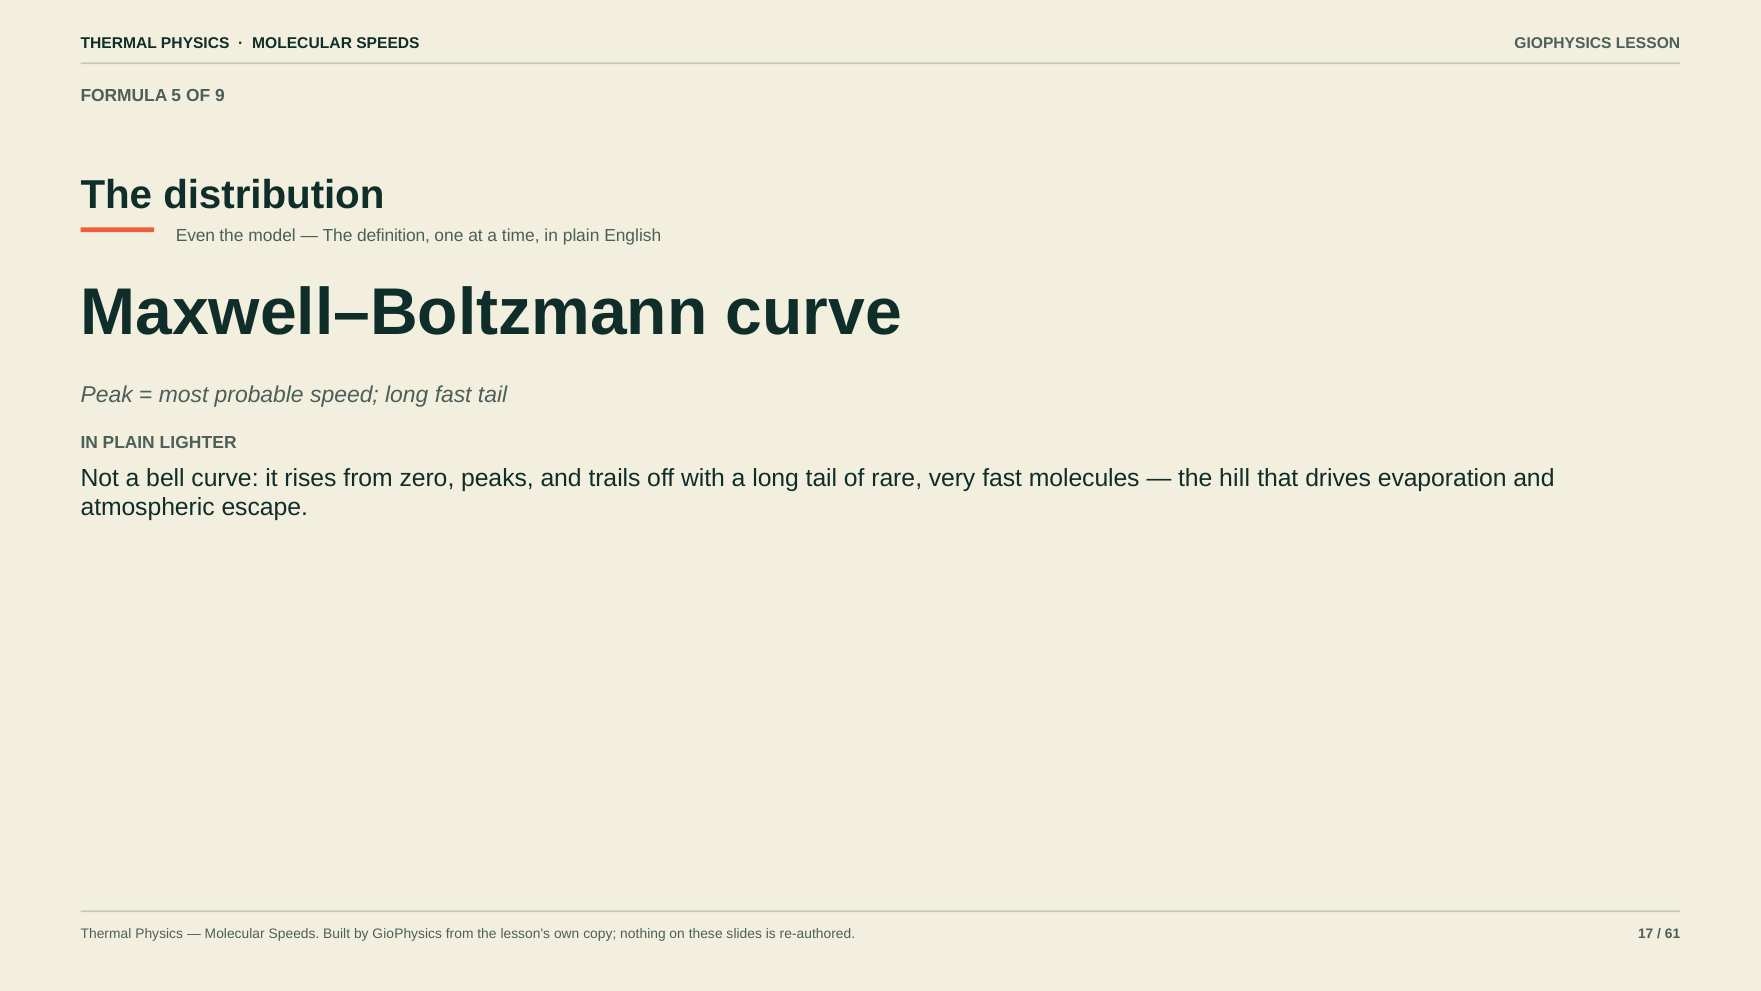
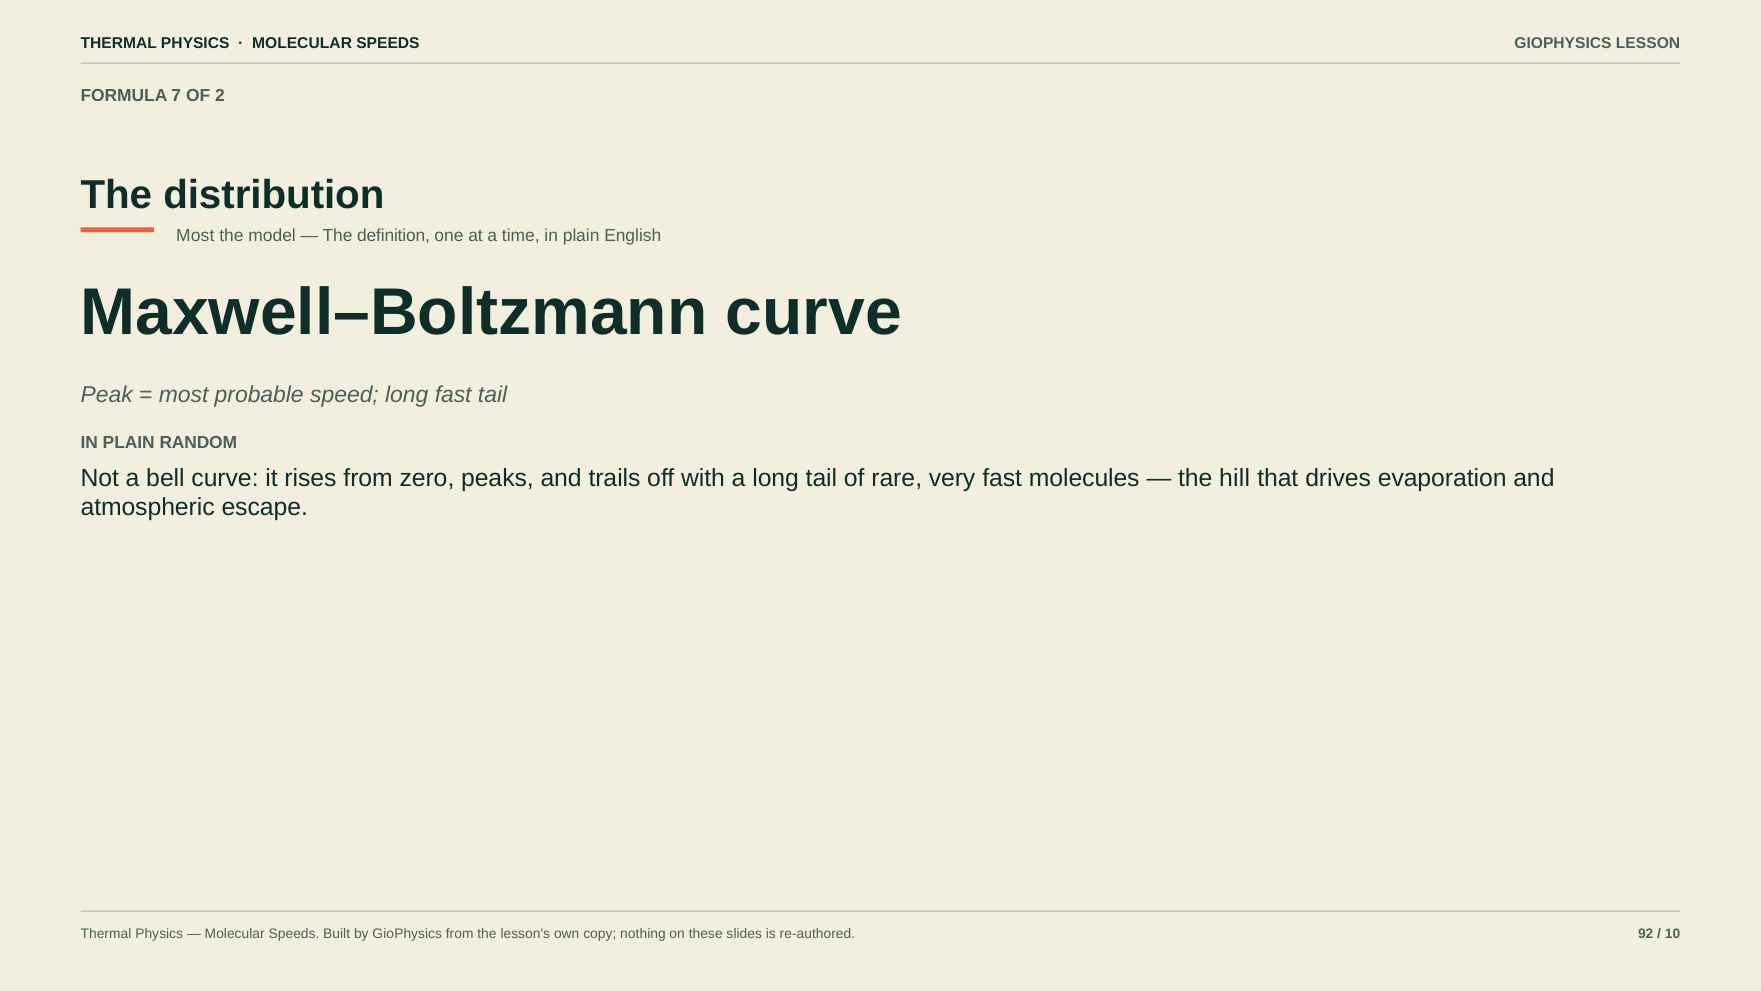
5: 5 -> 7 (176, 96)
9: 9 -> 2 (220, 96)
Even: Even -> Most (195, 235)
LIGHTER: LIGHTER -> RANDOM (198, 443)
17: 17 -> 92 (1646, 934)
61: 61 -> 10 (1673, 934)
